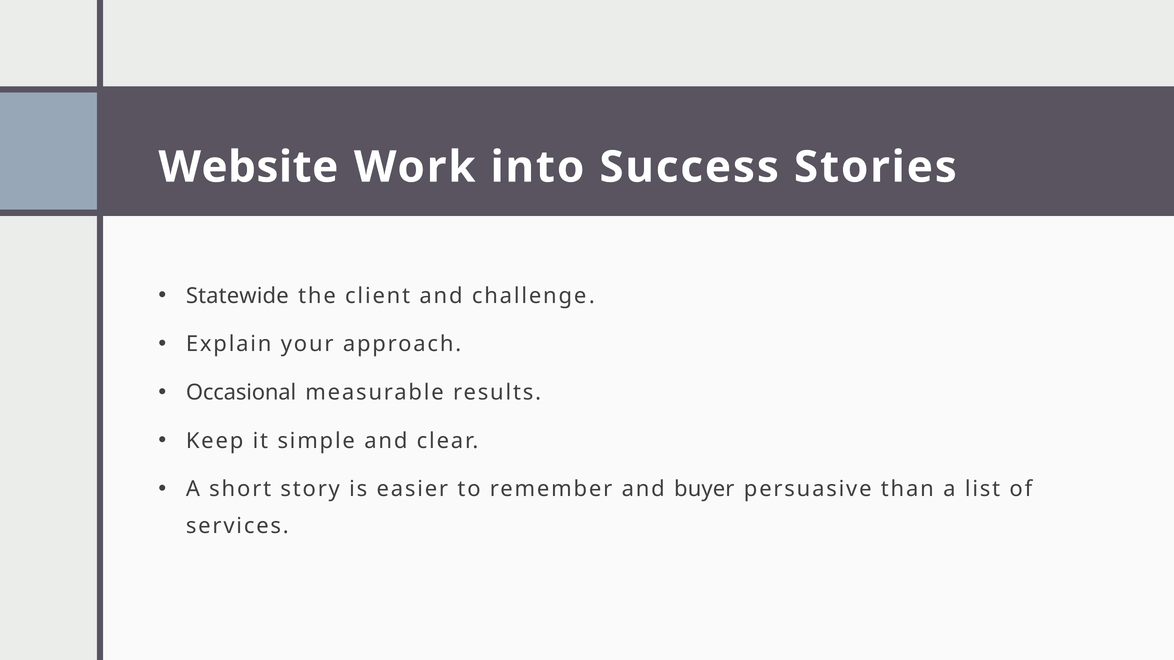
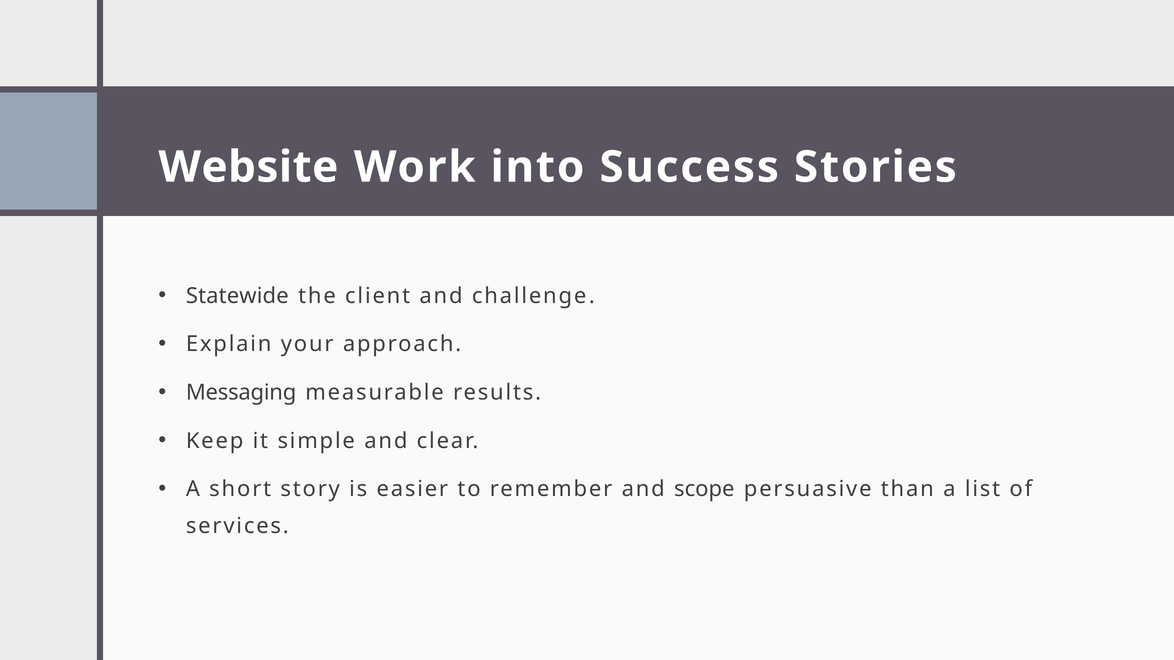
Occasional: Occasional -> Messaging (241, 393)
buyer: buyer -> scope (704, 489)
